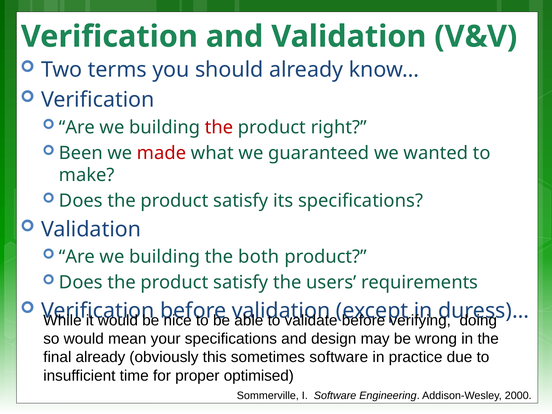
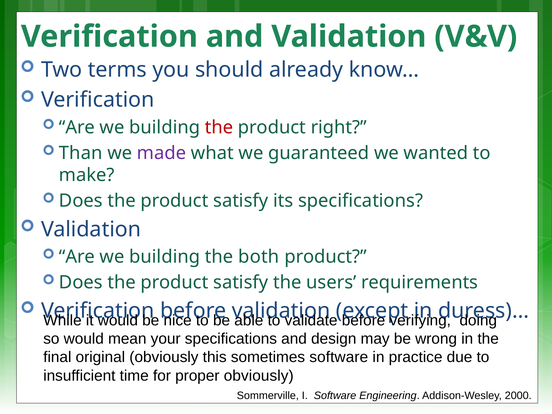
Been: Been -> Than (81, 153)
made colour: red -> purple (162, 153)
final already: already -> original (100, 357)
proper optimised: optimised -> obviously (259, 376)
